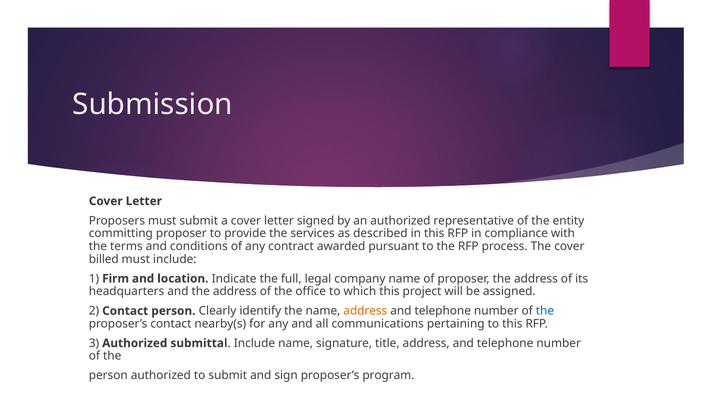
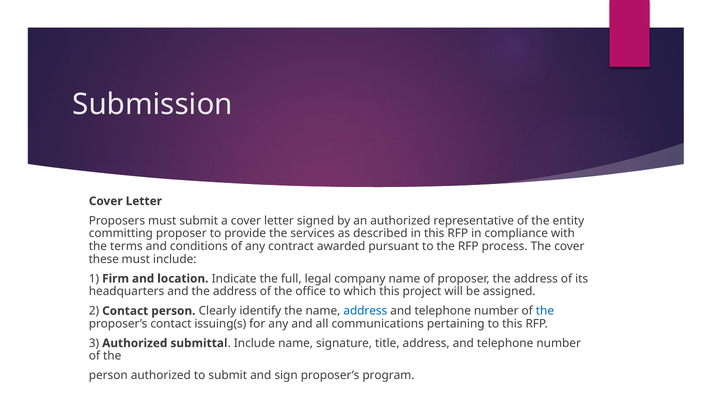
billed: billed -> these (104, 259)
address colour: orange -> blue (365, 311)
nearby(s: nearby(s -> issuing(s (220, 323)
